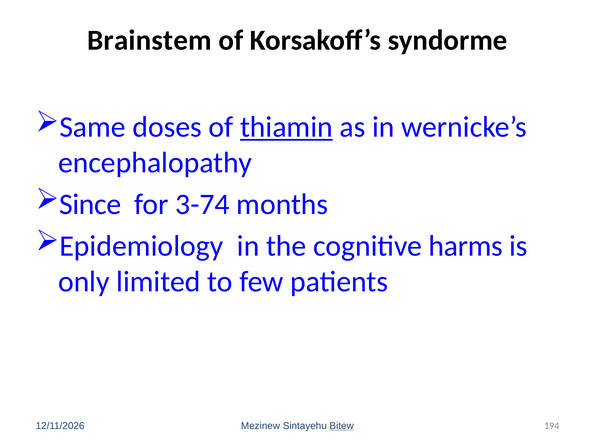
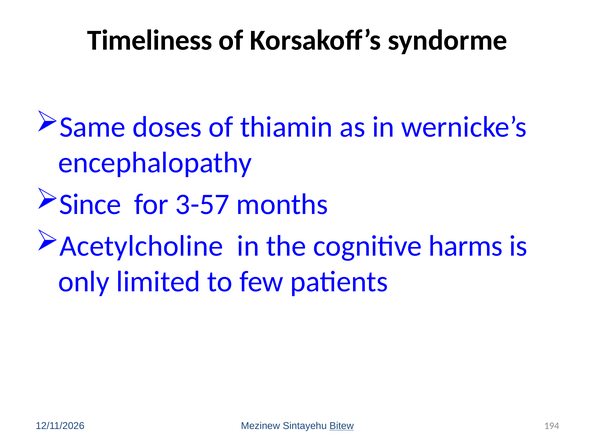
Brainstem: Brainstem -> Timeliness (150, 40)
thiamin underline: present -> none (286, 127)
3-74: 3-74 -> 3-57 (202, 204)
Epidemiology: Epidemiology -> Acetylcholine (141, 246)
